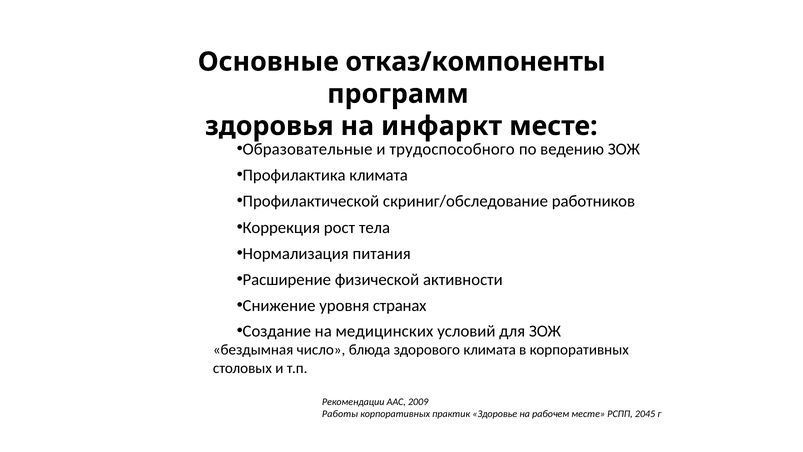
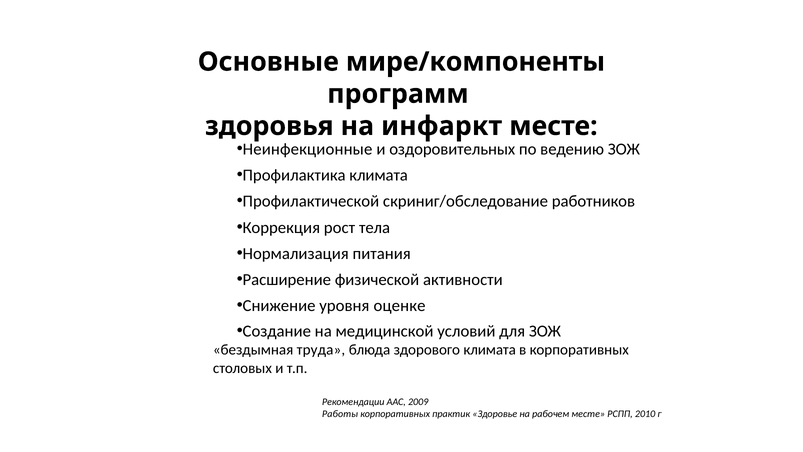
отказ/компоненты: отказ/компоненты -> мире/компоненты (475, 62)
Образовательные: Образовательные -> Неинфекционные (308, 149)
трудоспособного: трудоспособного -> оздоровительных (452, 149)
странах: странах -> оценке (400, 306)
медицинских: медицинских -> медицинской (384, 331)
число: число -> труда (321, 350)
2045: 2045 -> 2010 (645, 414)
